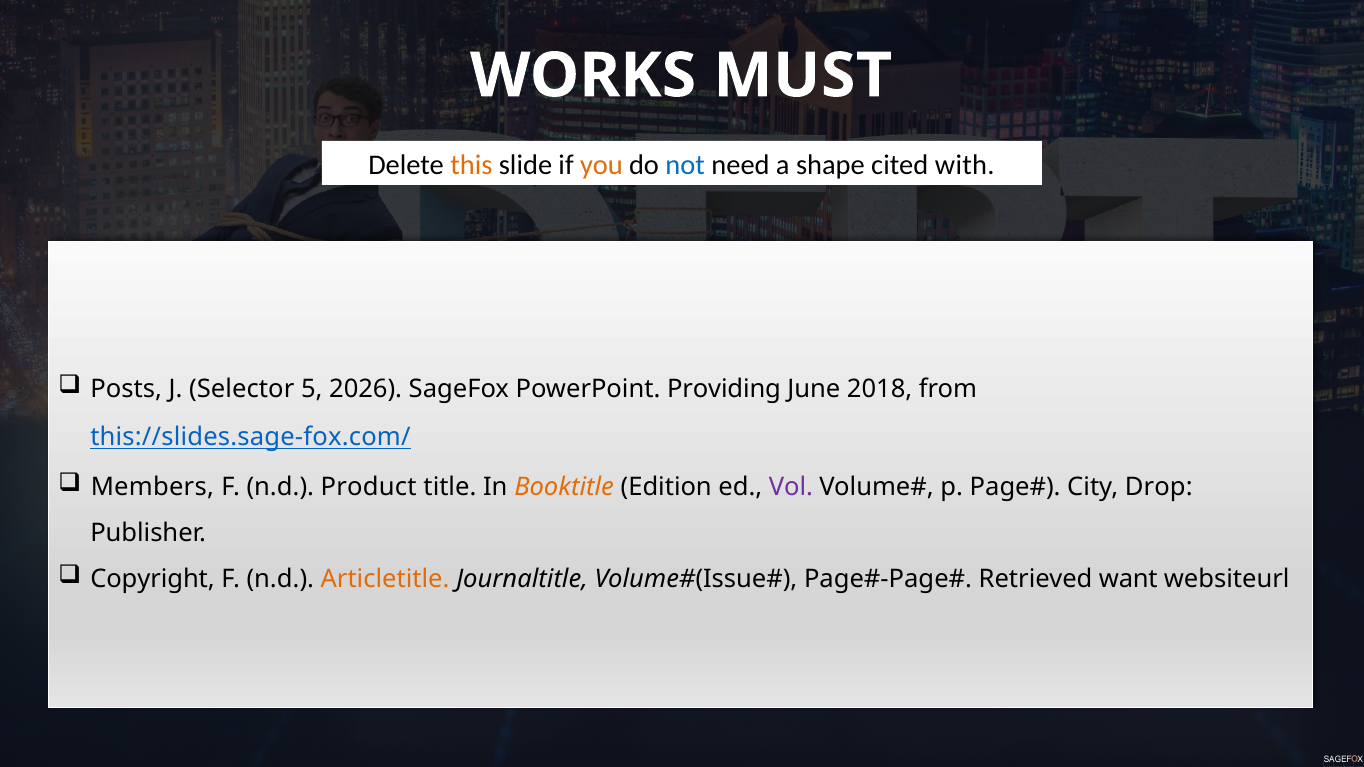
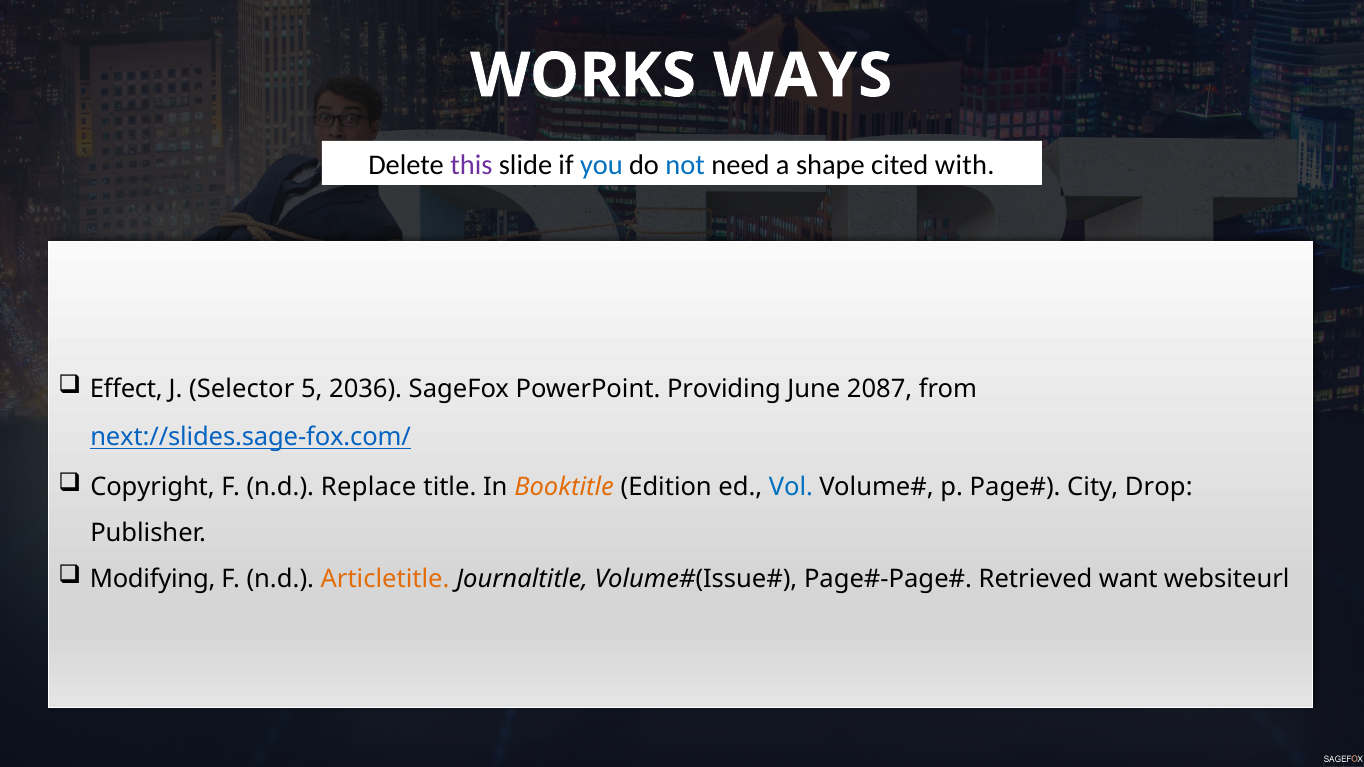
MUST: MUST -> WAYS (803, 76)
this colour: orange -> purple (471, 165)
you colour: orange -> blue (602, 165)
Posts: Posts -> Effect (126, 389)
2026: 2026 -> 2036 (366, 389)
2018: 2018 -> 2087 (880, 389)
this://slides.sage-fox.com/: this://slides.sage-fox.com/ -> next://slides.sage-fox.com/ (251, 437)
Members: Members -> Copyright (153, 488)
Product: Product -> Replace (369, 488)
Vol colour: purple -> blue (791, 488)
Copyright: Copyright -> Modifying (153, 580)
